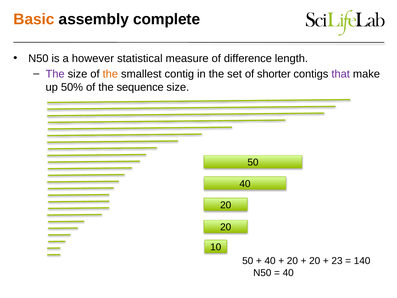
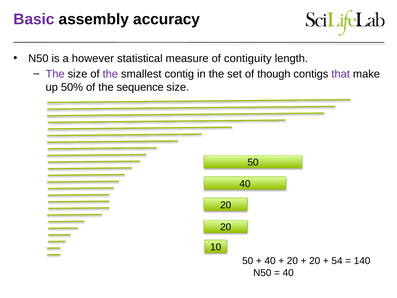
Basic colour: orange -> purple (34, 19)
complete: complete -> accuracy (167, 19)
difference: difference -> contiguity (248, 58)
the colour: orange -> purple (110, 74)
shorter: shorter -> though (274, 74)
23: 23 -> 54 (337, 261)
